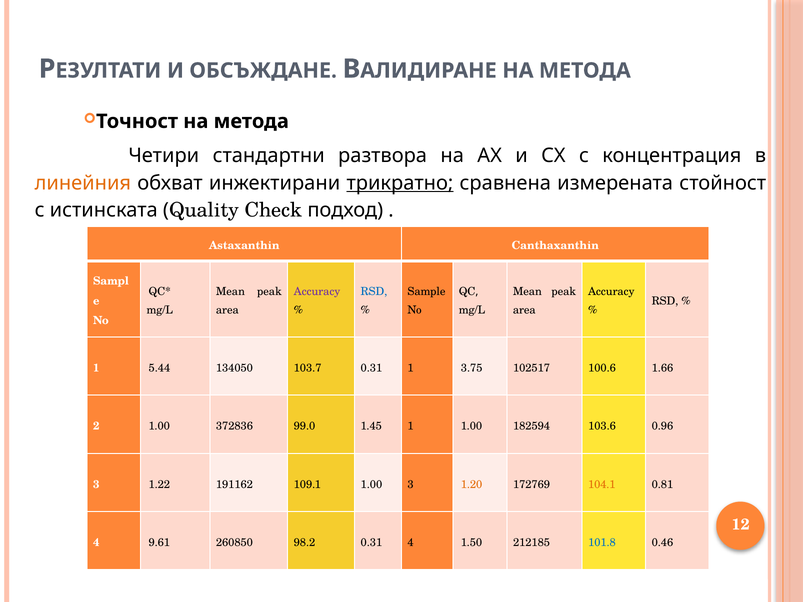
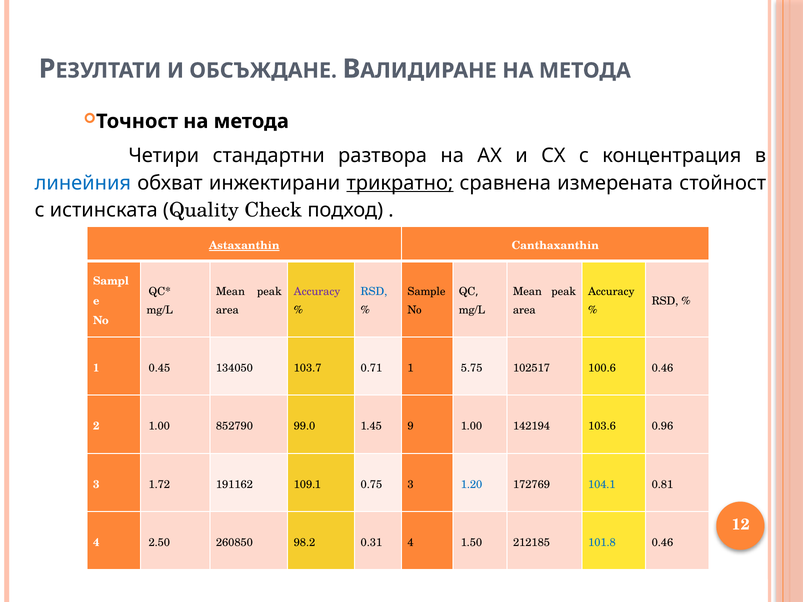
линейния colour: orange -> blue (83, 183)
Astaxanthin underline: none -> present (244, 246)
5.44: 5.44 -> 0.45 (159, 368)
103.7 0.31: 0.31 -> 0.71 (371, 368)
3.75: 3.75 -> 5.75 (472, 368)
100.6 1.66: 1.66 -> 0.46 (662, 368)
372836: 372836 -> 852790 (234, 426)
1.45 1: 1 -> 9 (411, 426)
182594: 182594 -> 142194 (532, 426)
1.22: 1.22 -> 1.72 (159, 485)
109.1 1.00: 1.00 -> 0.75 (371, 485)
1.20 colour: orange -> blue (472, 485)
104.1 colour: orange -> blue (602, 485)
9.61: 9.61 -> 2.50 (159, 543)
